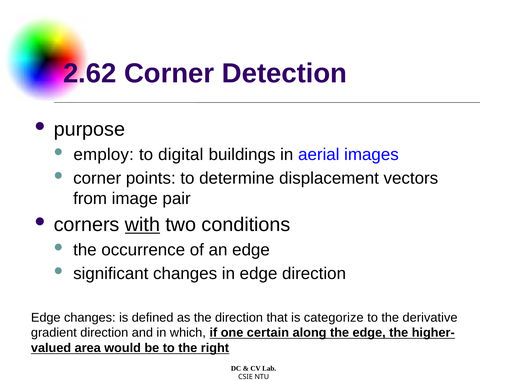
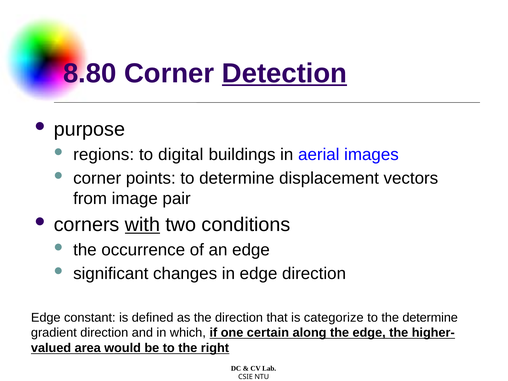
2.62: 2.62 -> 8.80 (90, 73)
Detection underline: none -> present (285, 73)
employ: employ -> regions (104, 154)
Edge changes: changes -> constant (90, 318)
the derivative: derivative -> determine (430, 318)
